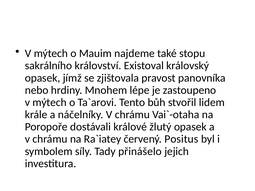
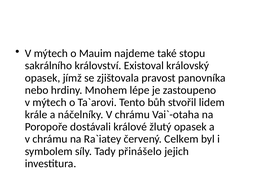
Positus: Positus -> Celkem (181, 139)
